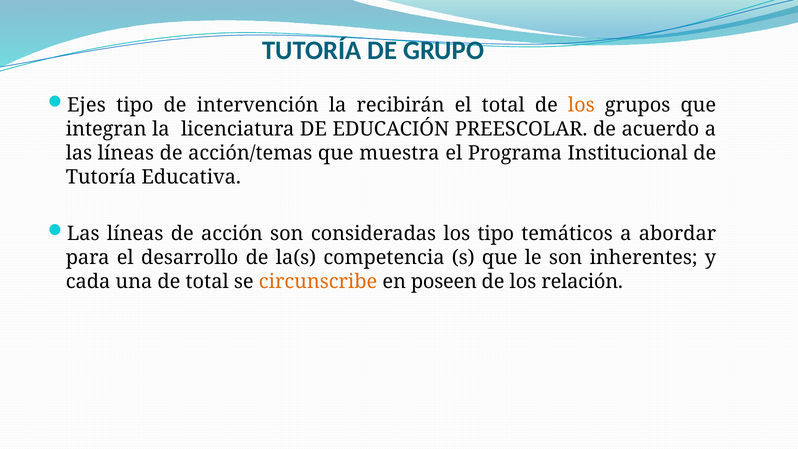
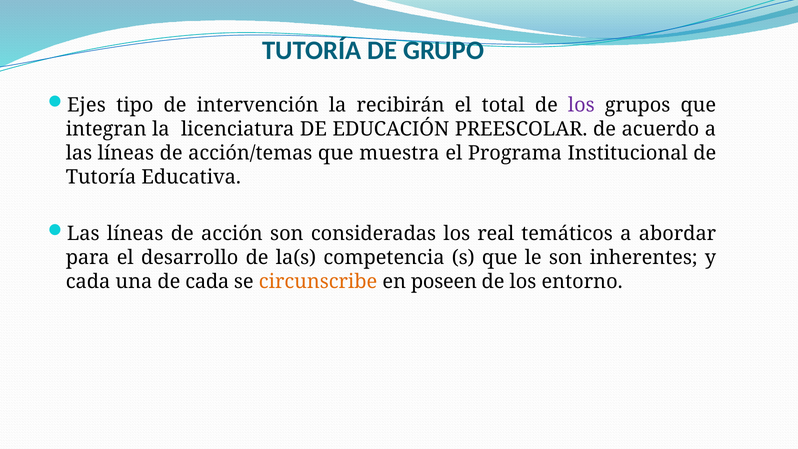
los colour: orange -> purple (581, 105)
los tipo: tipo -> real (496, 234)
de total: total -> cada (207, 281)
relación: relación -> entorno (582, 281)
